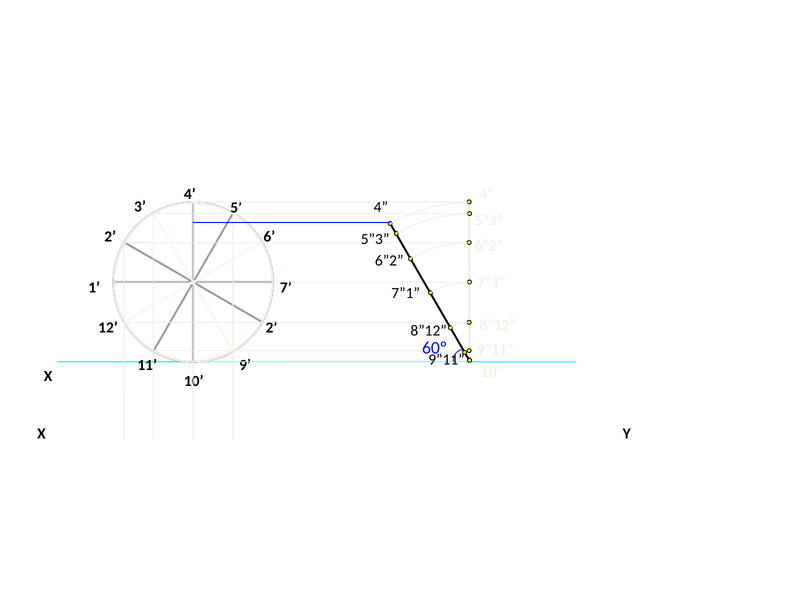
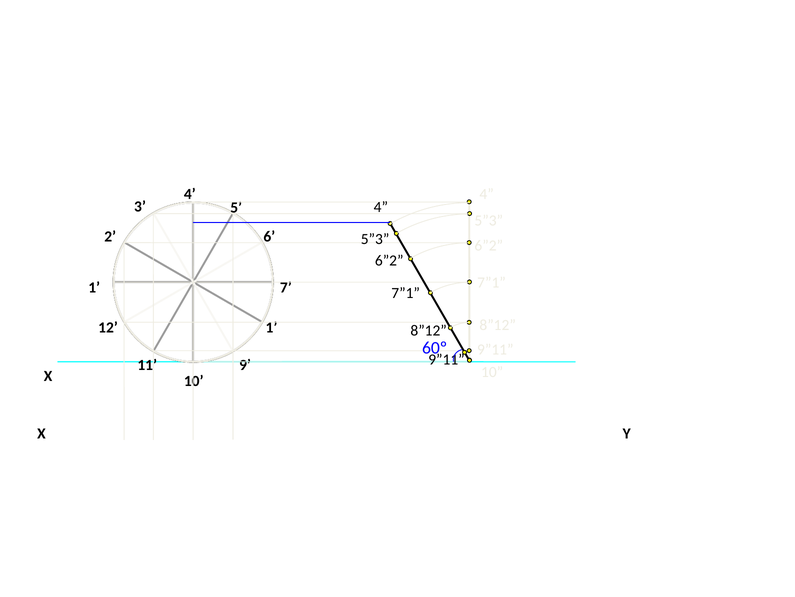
2: 2 -> 1 (272, 327)
